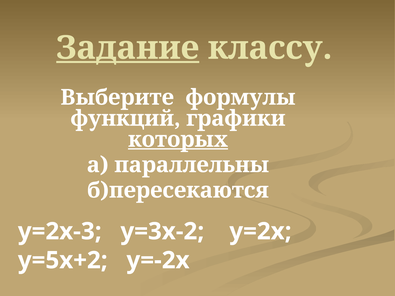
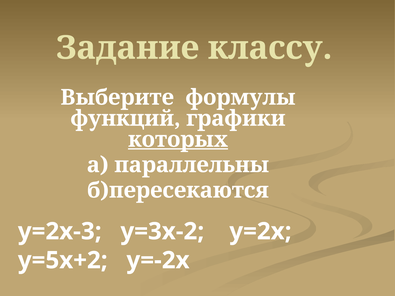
Задание underline: present -> none (128, 48)
